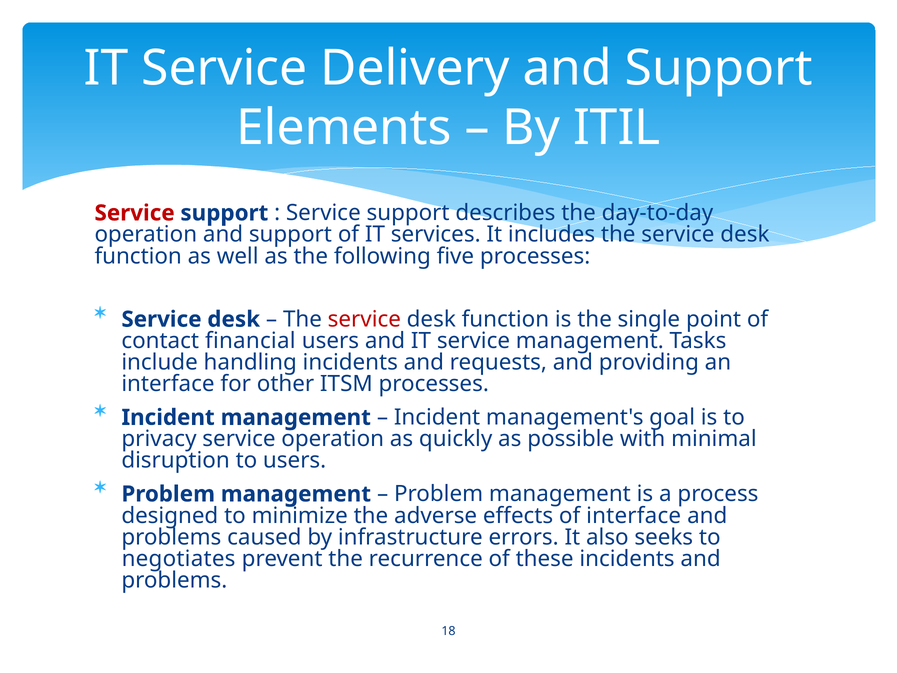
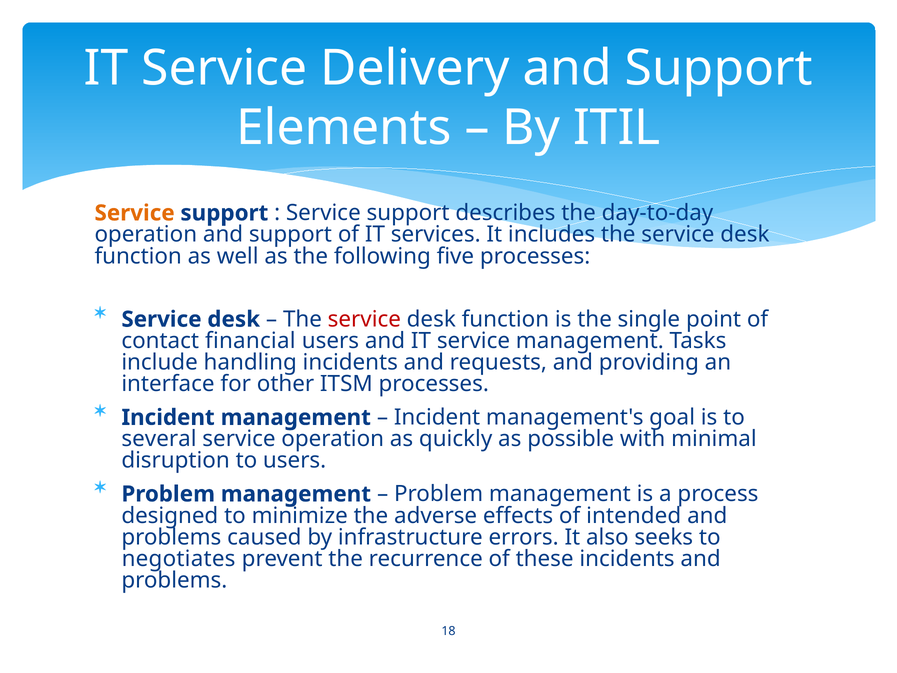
Service colour: red -> orange (135, 213)
privacy: privacy -> several (159, 439)
of interface: interface -> intended (634, 515)
